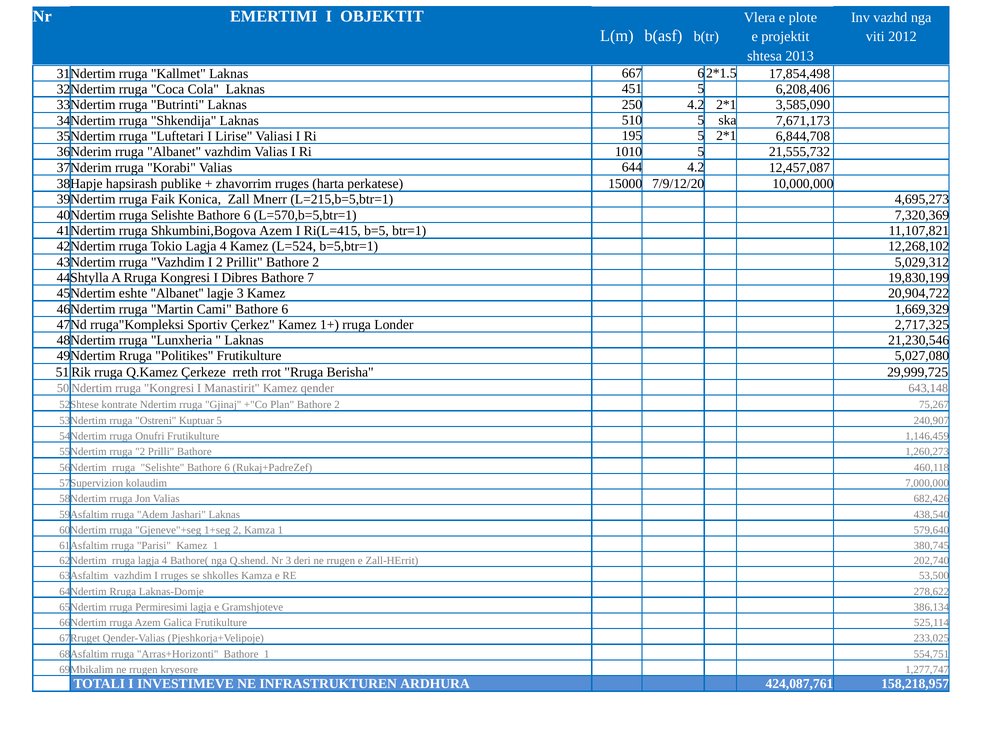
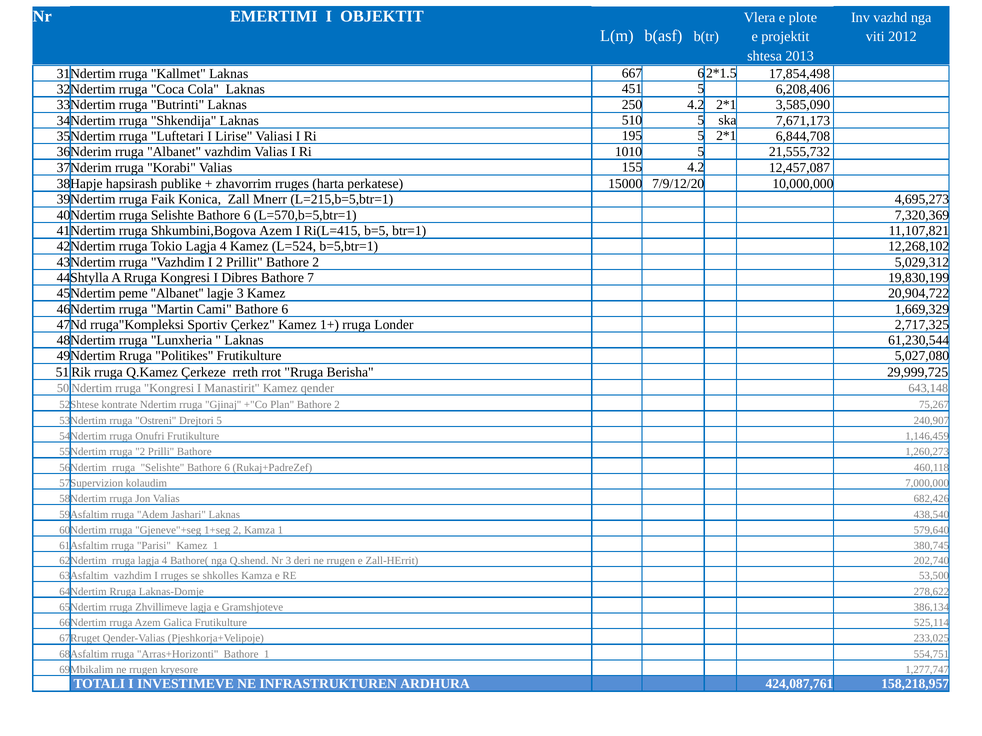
644: 644 -> 155 (632, 167)
eshte: eshte -> peme (133, 294)
21,230,546: 21,230,546 -> 61,230,544 (919, 341)
Kuptuar: Kuptuar -> Drejtori (196, 421)
Permiresimi: Permiresimi -> Zhvillimeve (161, 607)
